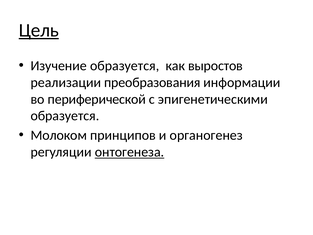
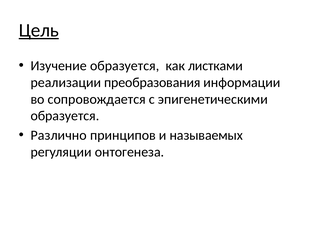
выростов: выростов -> листками (215, 66)
периферической: периферической -> сопровождается (97, 99)
Молоком: Молоком -> Различно (59, 135)
органогенез: органогенез -> называемых (206, 135)
онтогенеза underline: present -> none (130, 152)
